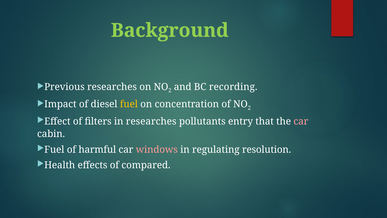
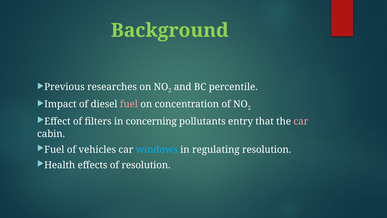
recording: recording -> percentile (233, 87)
fuel colour: yellow -> pink (129, 104)
in researches: researches -> concerning (151, 121)
harmful: harmful -> vehicles (97, 149)
windows colour: pink -> light blue (157, 149)
of compared: compared -> resolution (146, 165)
